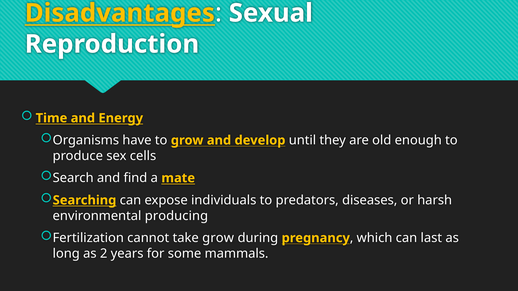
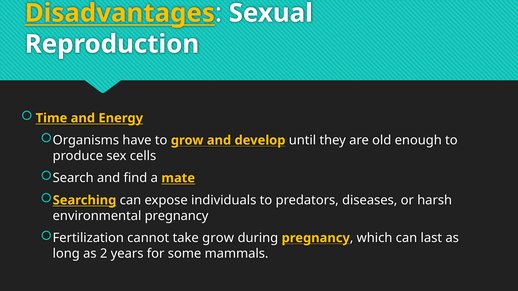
environmental producing: producing -> pregnancy (177, 216)
